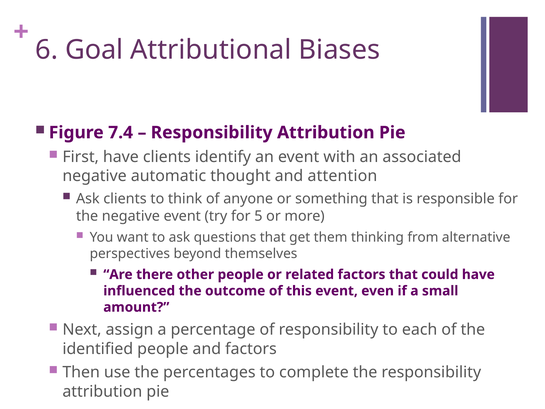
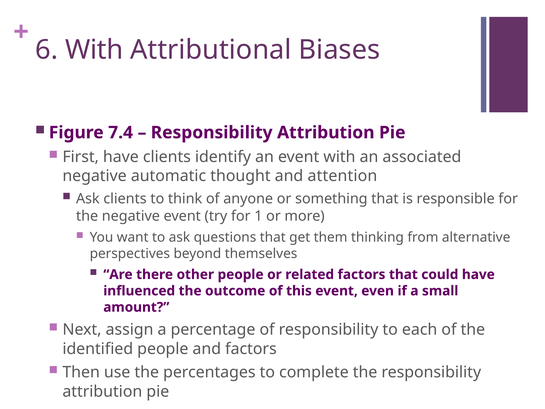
6 Goal: Goal -> With (94, 50)
5: 5 -> 1 (258, 216)
